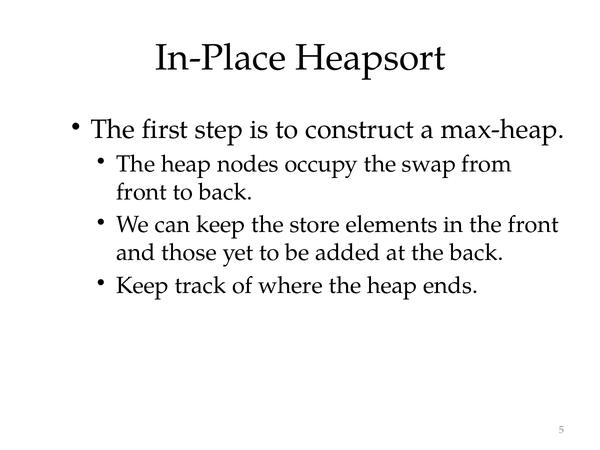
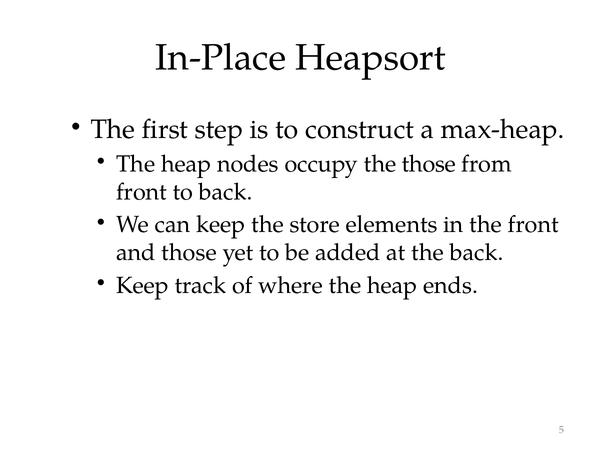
the swap: swap -> those (429, 164)
